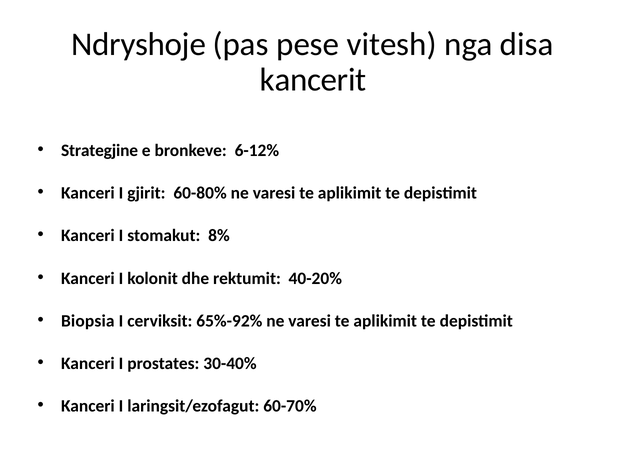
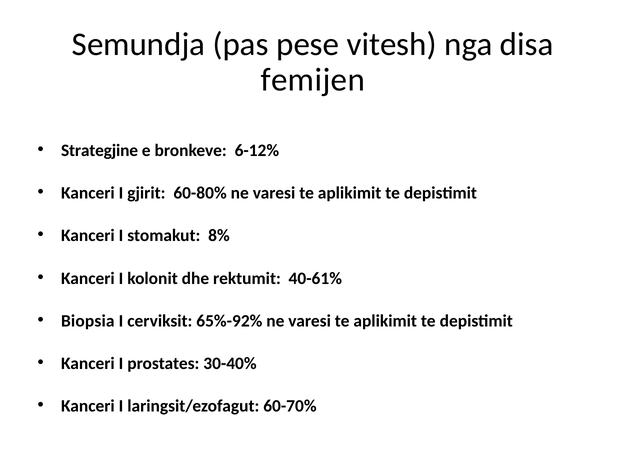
Ndryshoje: Ndryshoje -> Semundja (139, 44)
kancerit: kancerit -> femijen (313, 80)
40-20%: 40-20% -> 40-61% (315, 279)
